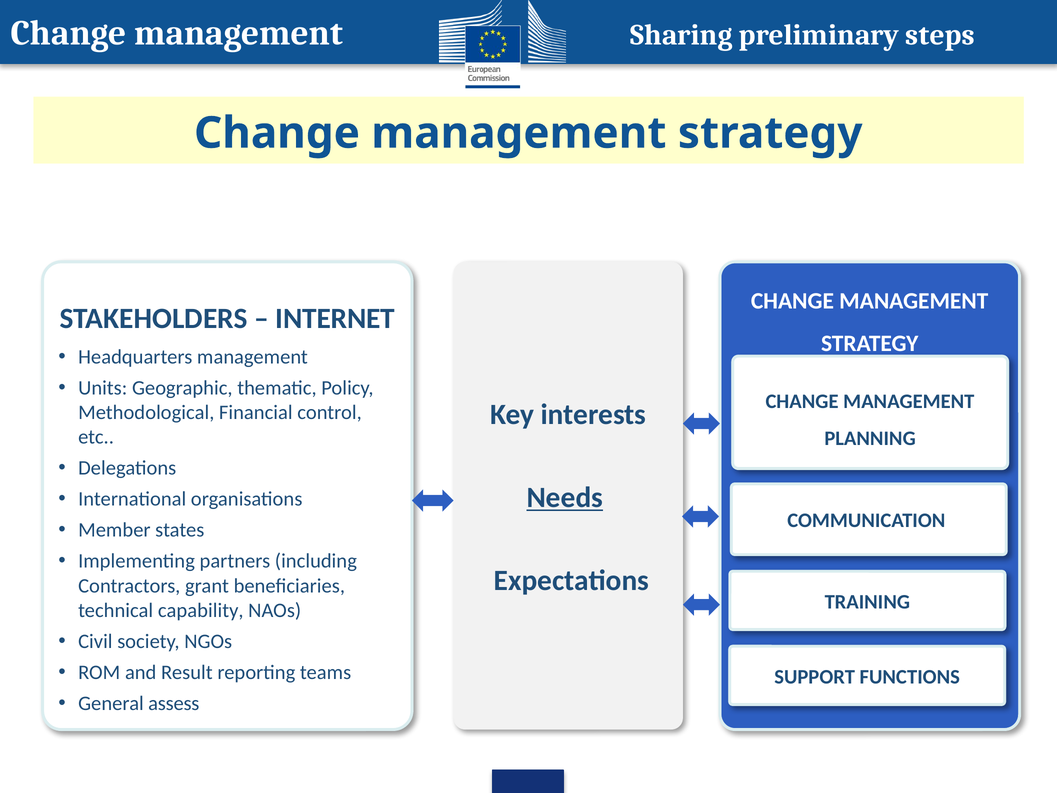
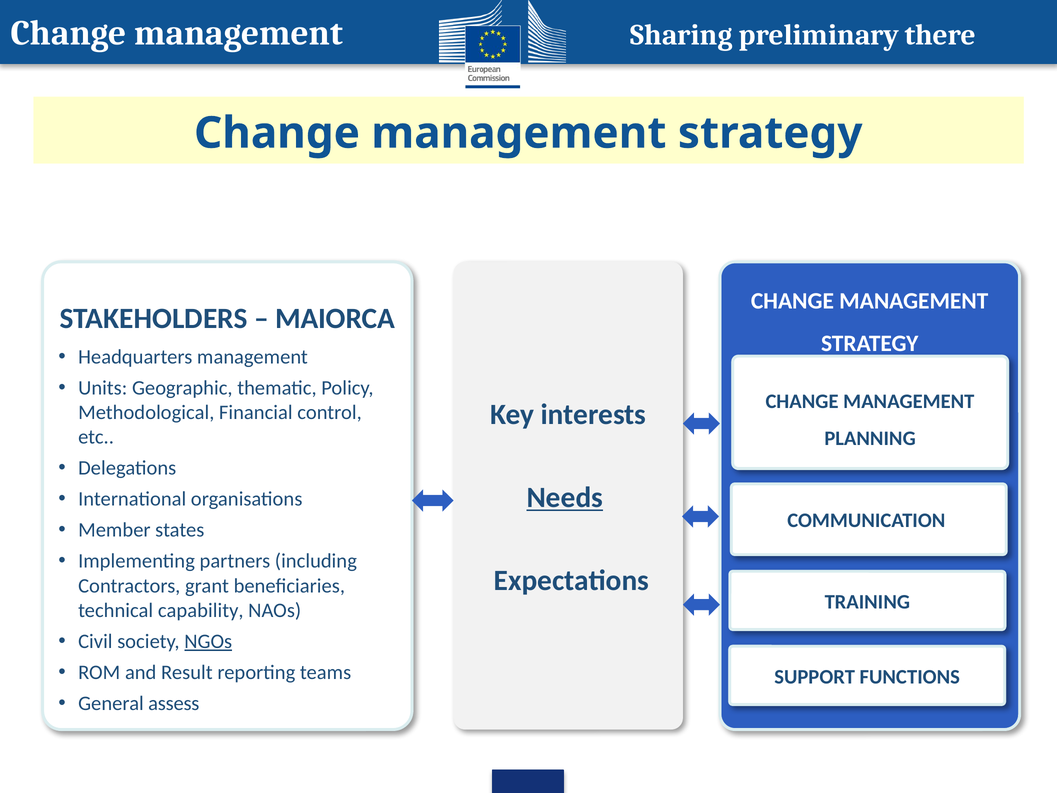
steps: steps -> there (940, 35)
INTERNET: INTERNET -> MAIORCA (335, 319)
NGOs underline: none -> present (208, 641)
